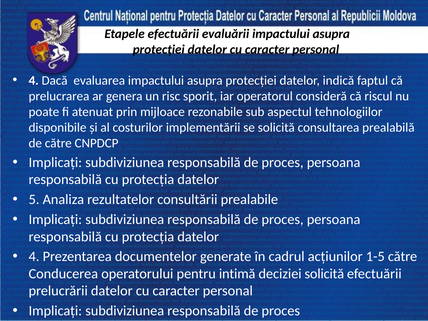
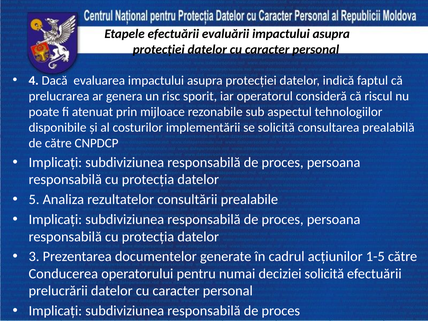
4: 4 -> 3 (34, 257)
intimă: intimă -> numai (237, 274)
